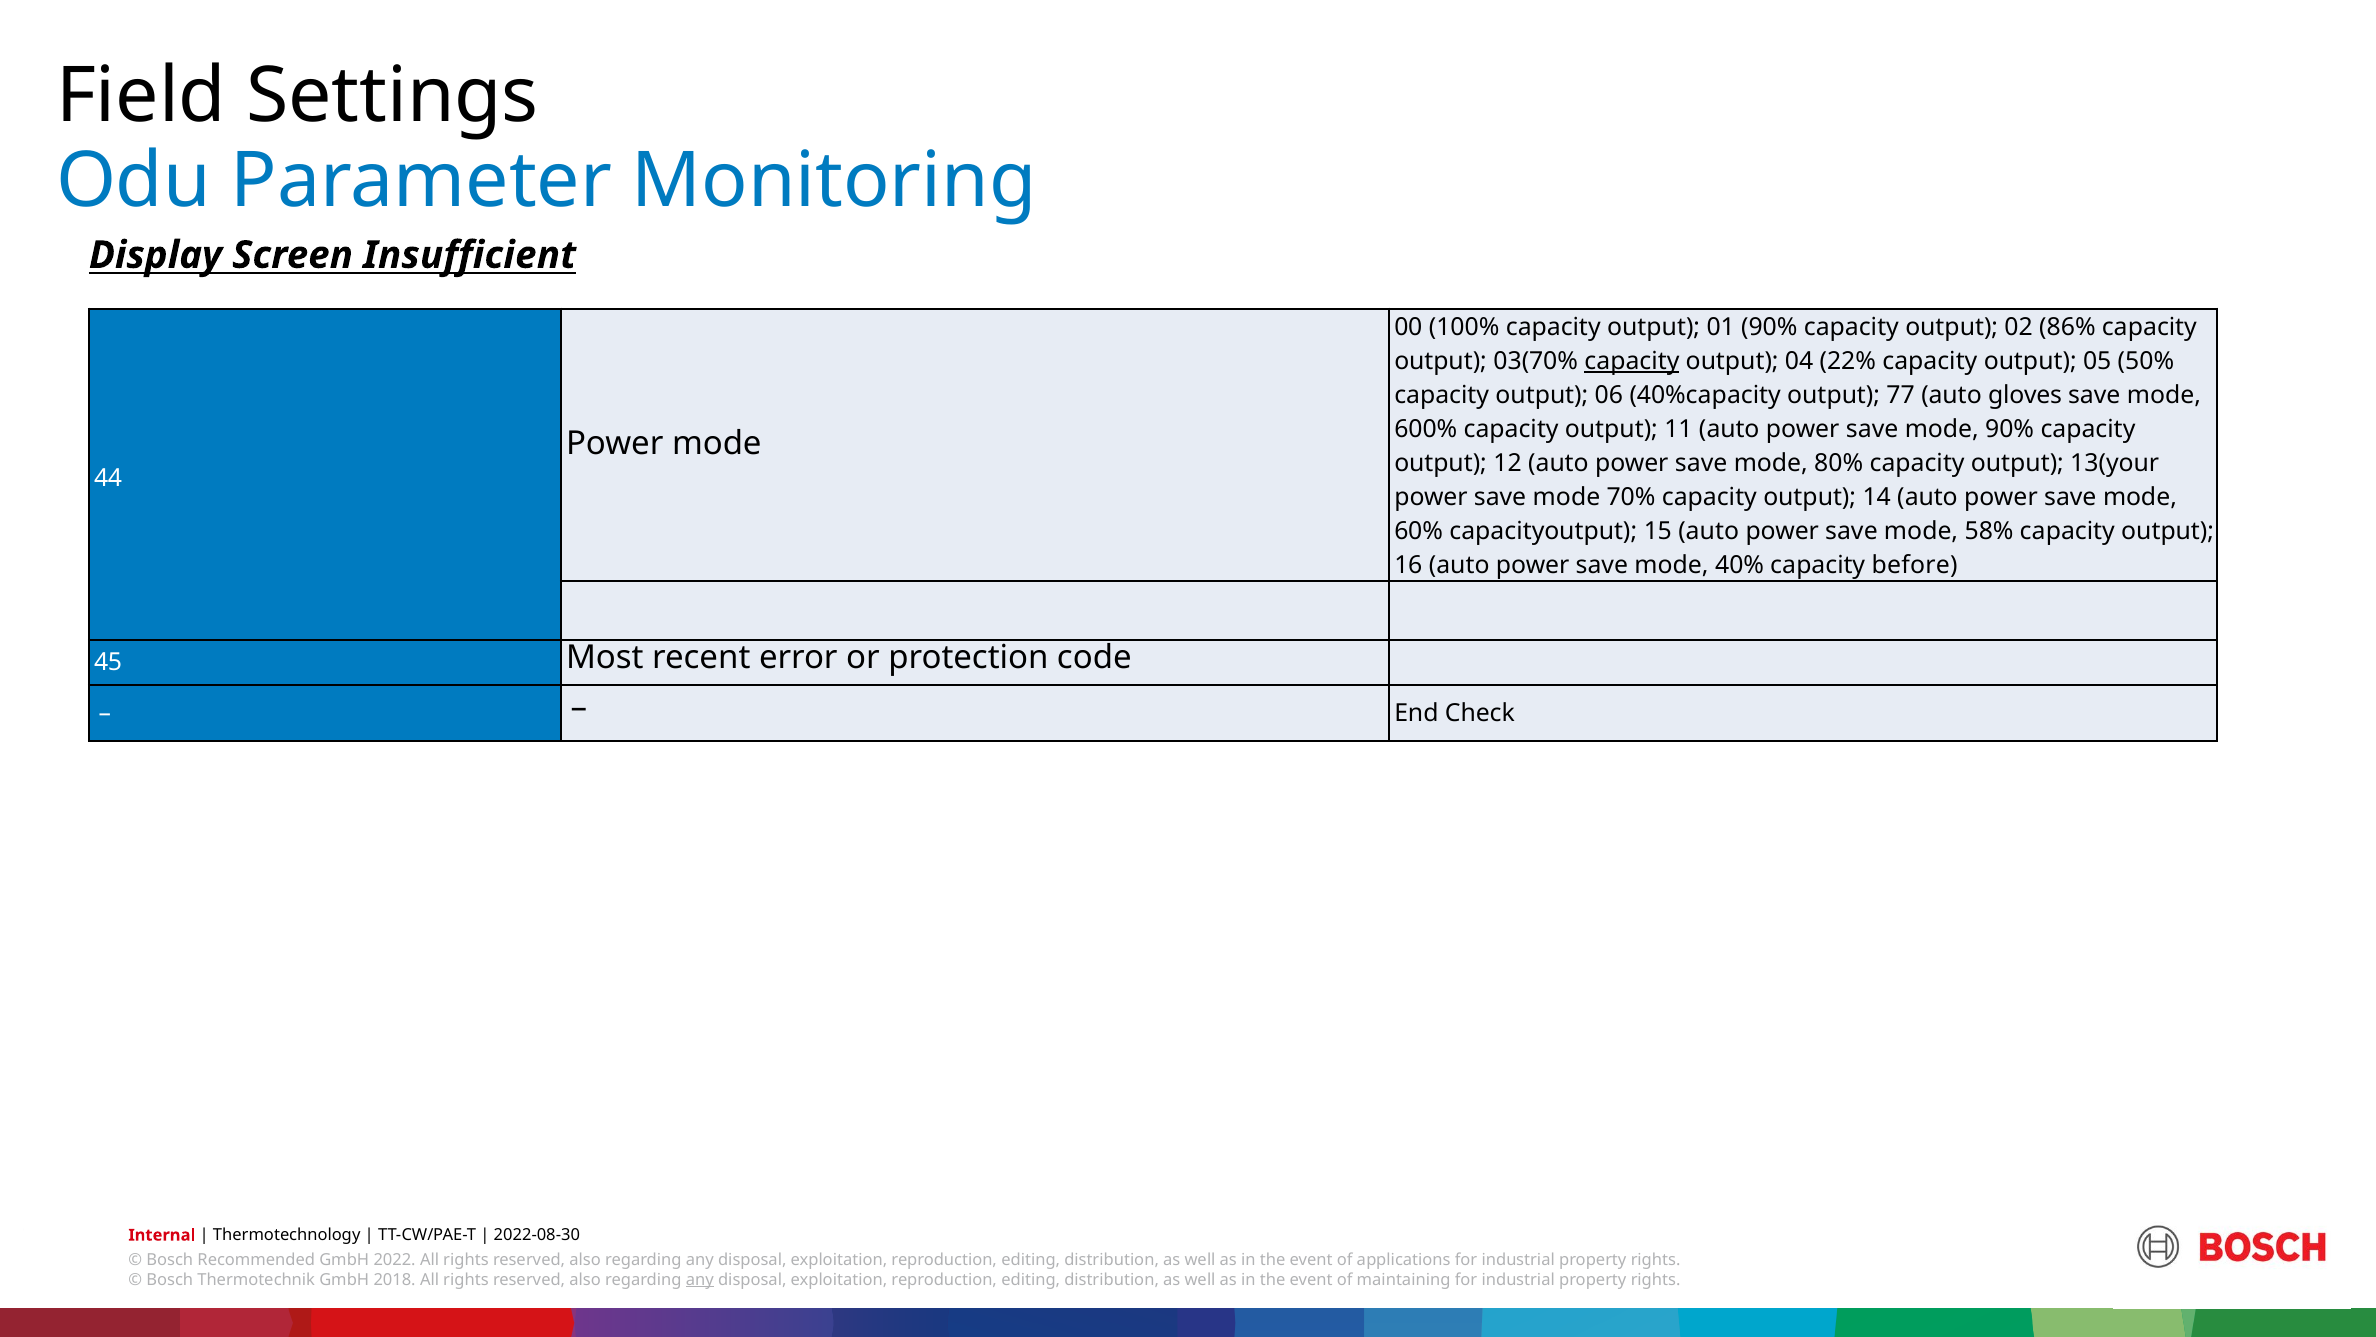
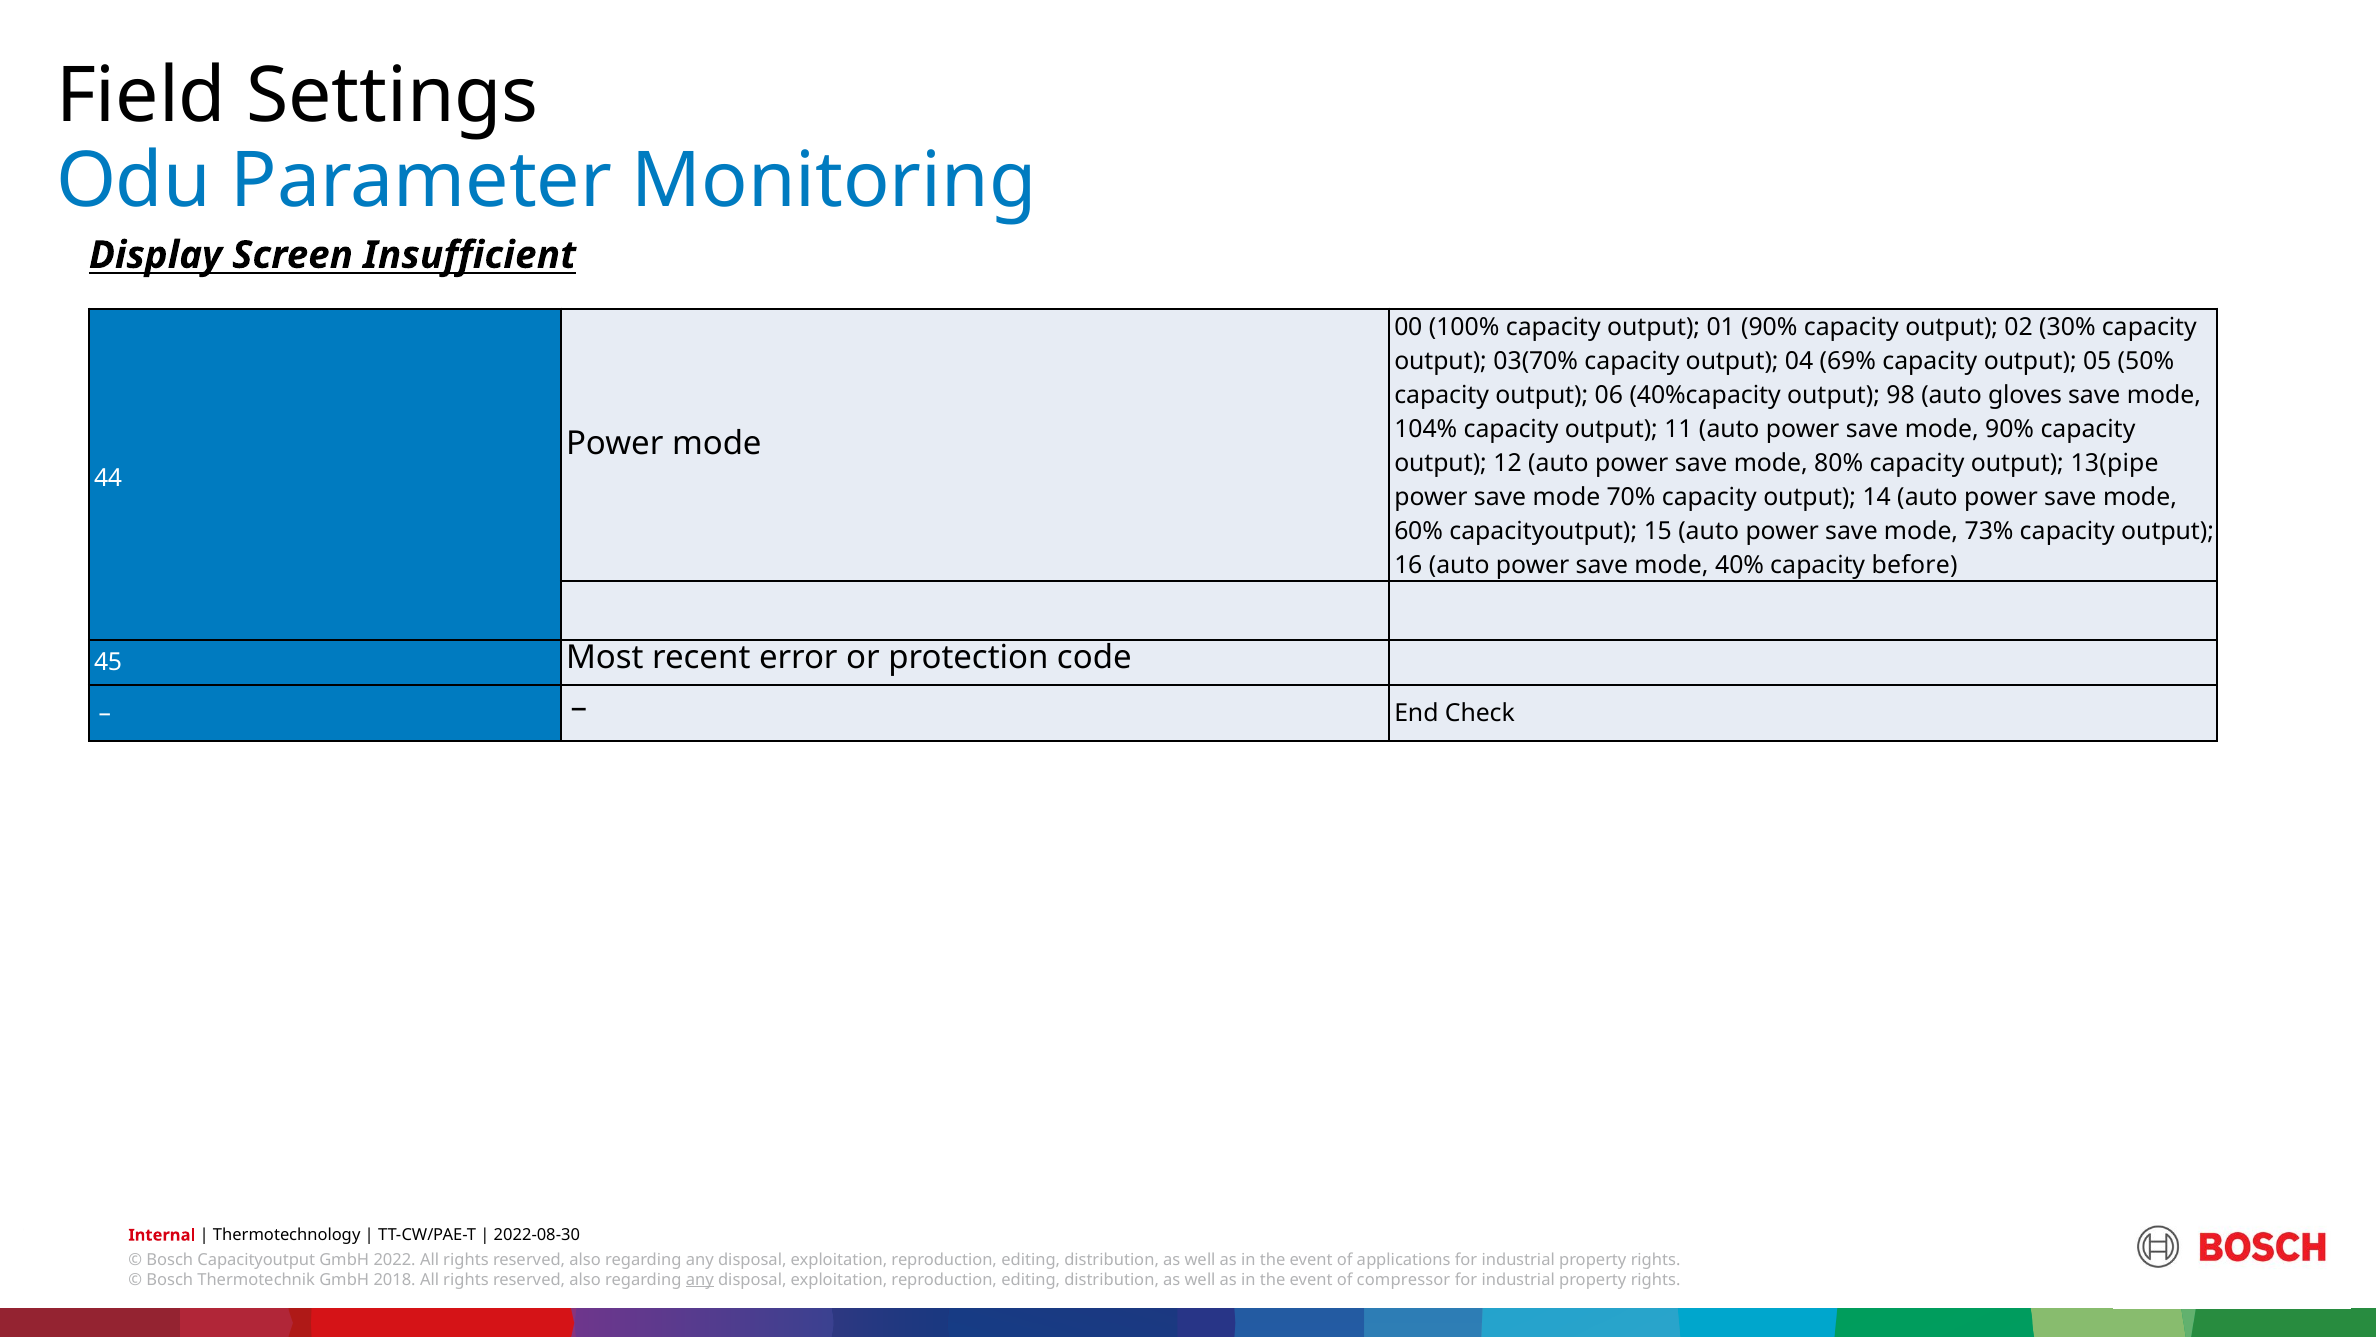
86%: 86% -> 30% (2067, 327)
capacity underline: present -> none (1632, 361)
22%: 22% -> 69% (1848, 361)
77: 77 -> 98 (1901, 395)
600%: 600% -> 104% (1426, 429)
13(your: 13(your -> 13(pipe (2115, 463)
58%: 58% -> 73% (1989, 531)
Bosch Recommended: Recommended -> Capacityoutput (256, 1260)
maintaining: maintaining -> compressor (1404, 1279)
